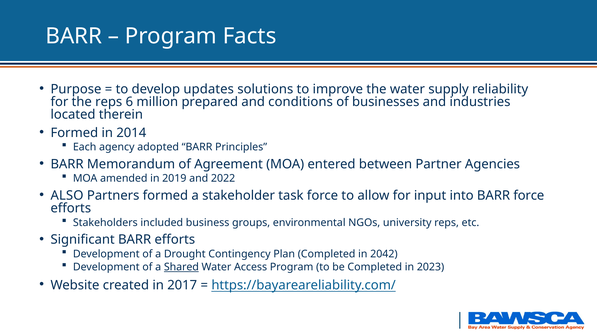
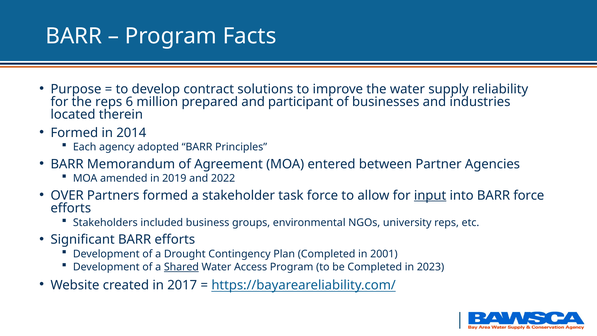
updates: updates -> contract (209, 89)
conditions: conditions -> participant (301, 102)
ALSO: ALSO -> OVER (67, 195)
input underline: none -> present (430, 195)
2042: 2042 -> 2001 (384, 254)
